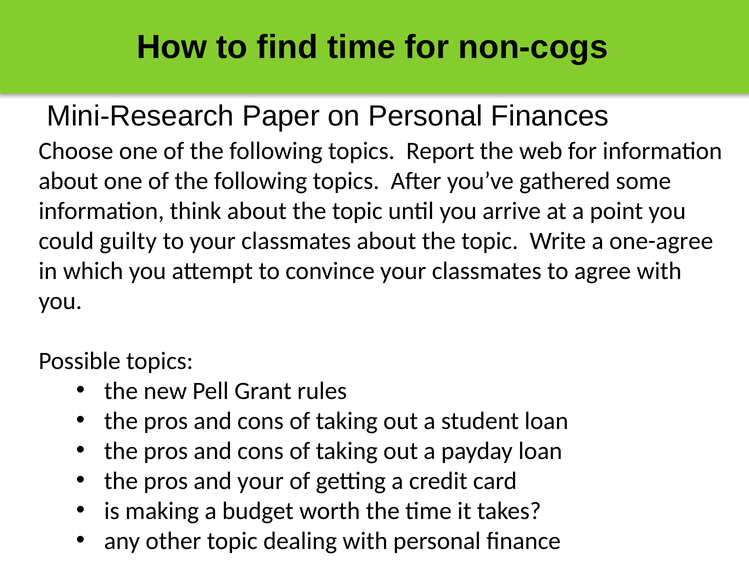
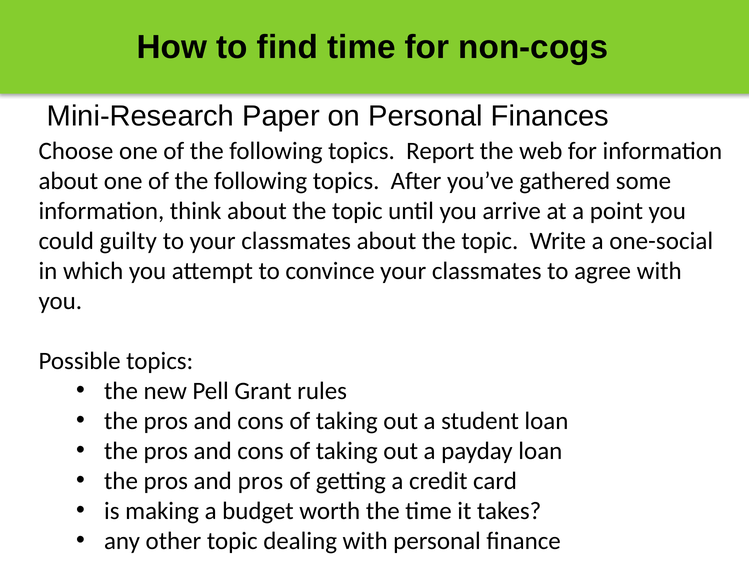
one-agree: one-agree -> one-social (661, 241)
and your: your -> pros (260, 481)
